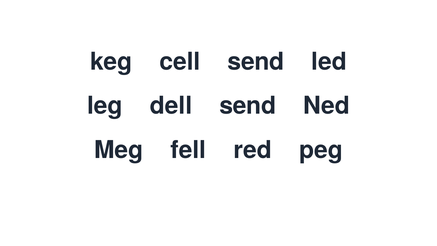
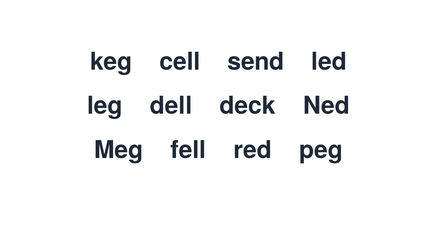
dell send: send -> deck (248, 106)
